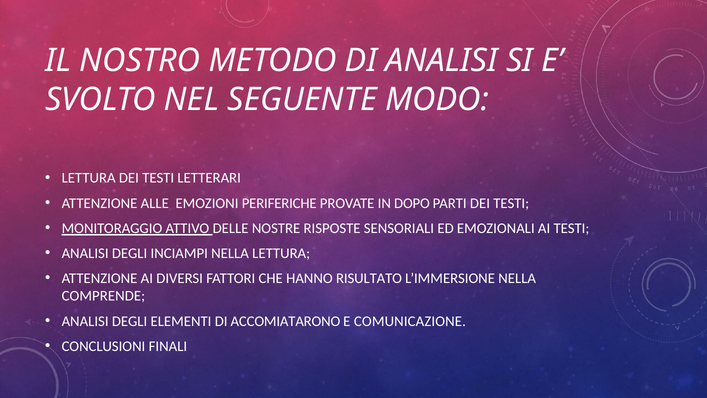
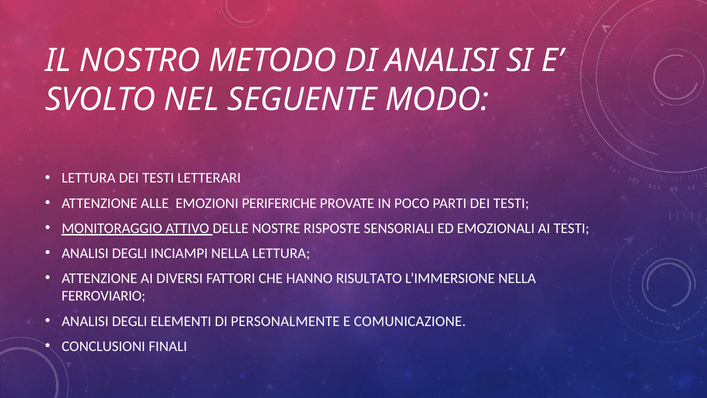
DOPO: DOPO -> POCO (412, 203)
COMPRENDE: COMPRENDE -> FERROVIARIO (104, 296)
ACCOMIATARONO: ACCOMIATARONO -> PERSONALMENTE (285, 321)
